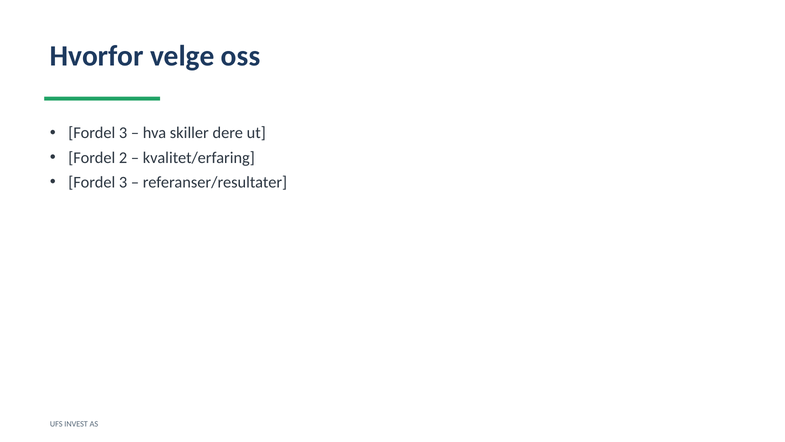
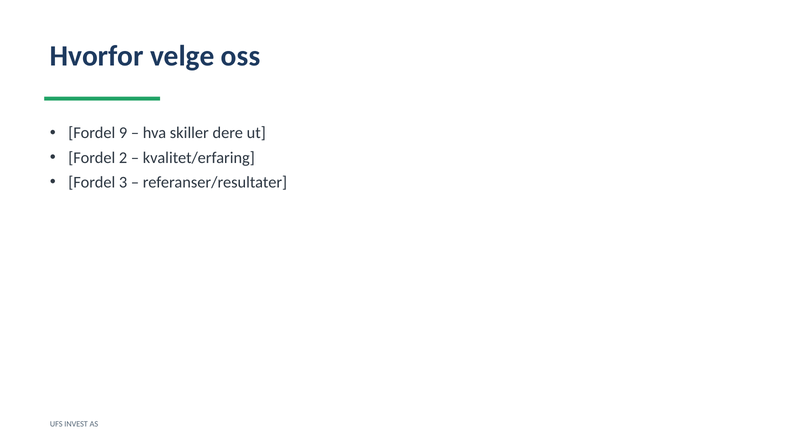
3: 3 -> 9 (123, 133)
